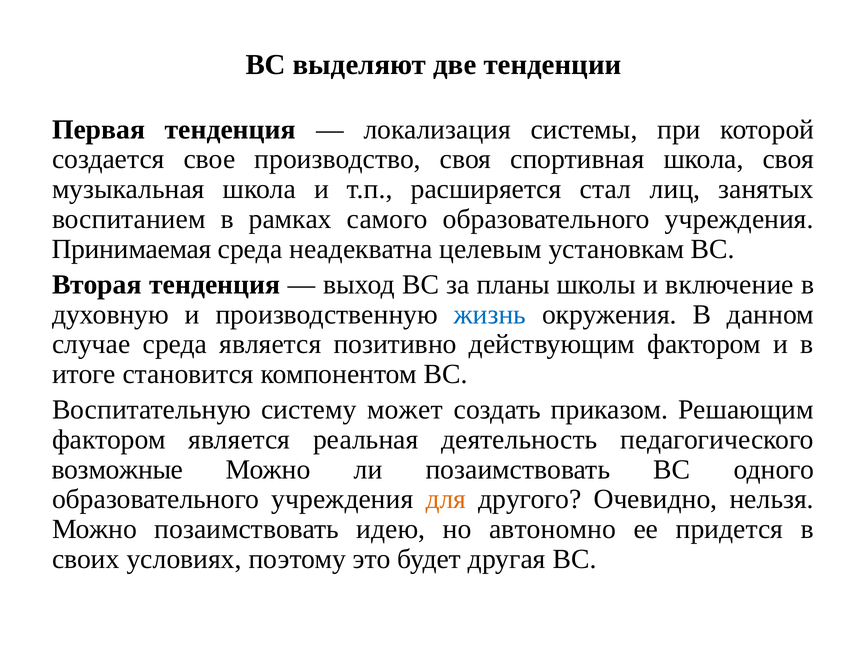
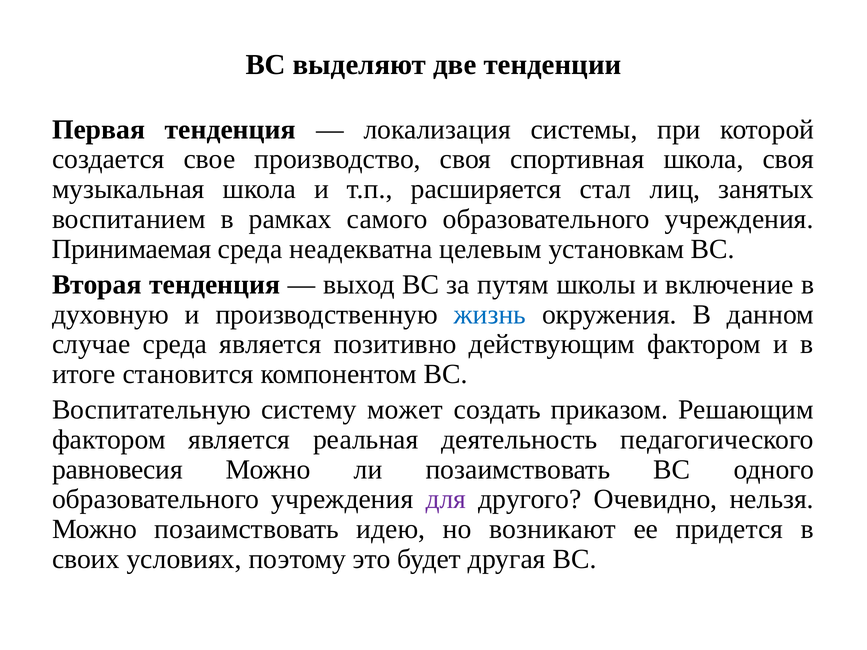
планы: планы -> путям (513, 285)
возможные: возможные -> равновесия (117, 470)
для colour: orange -> purple (446, 500)
автономно: автономно -> возникают (553, 529)
